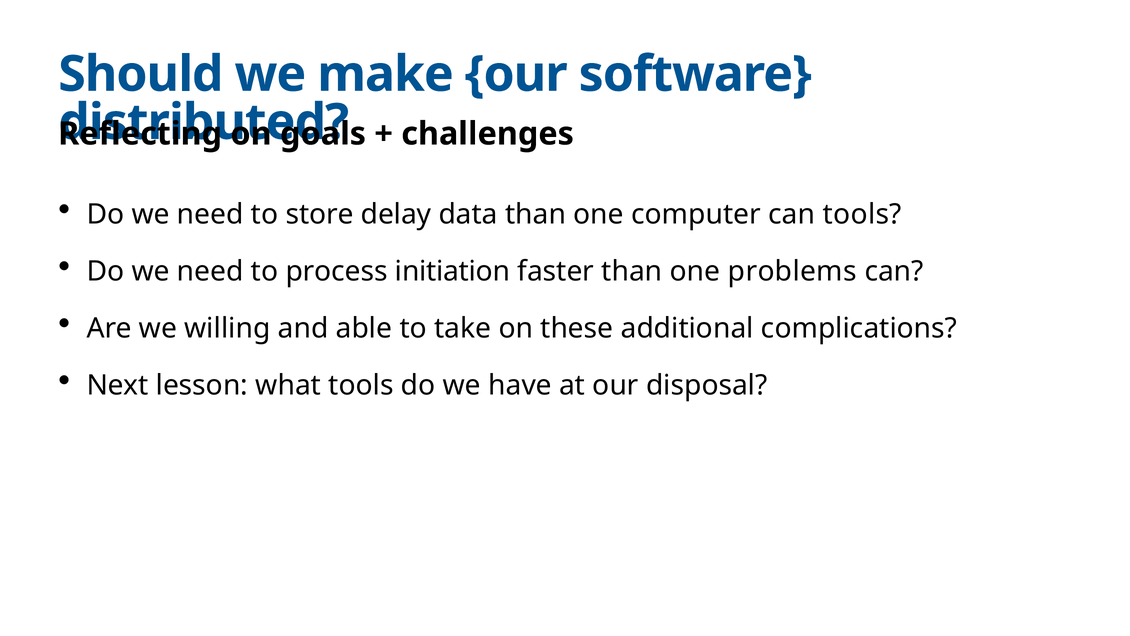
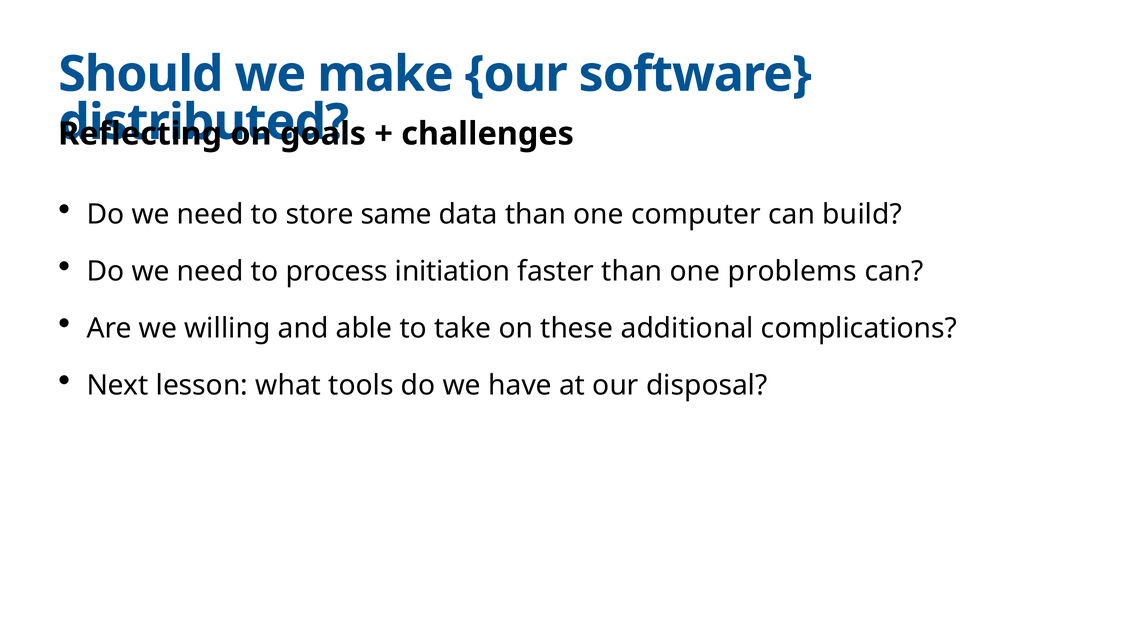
delay: delay -> same (396, 214)
can tools: tools -> build (862, 214)
